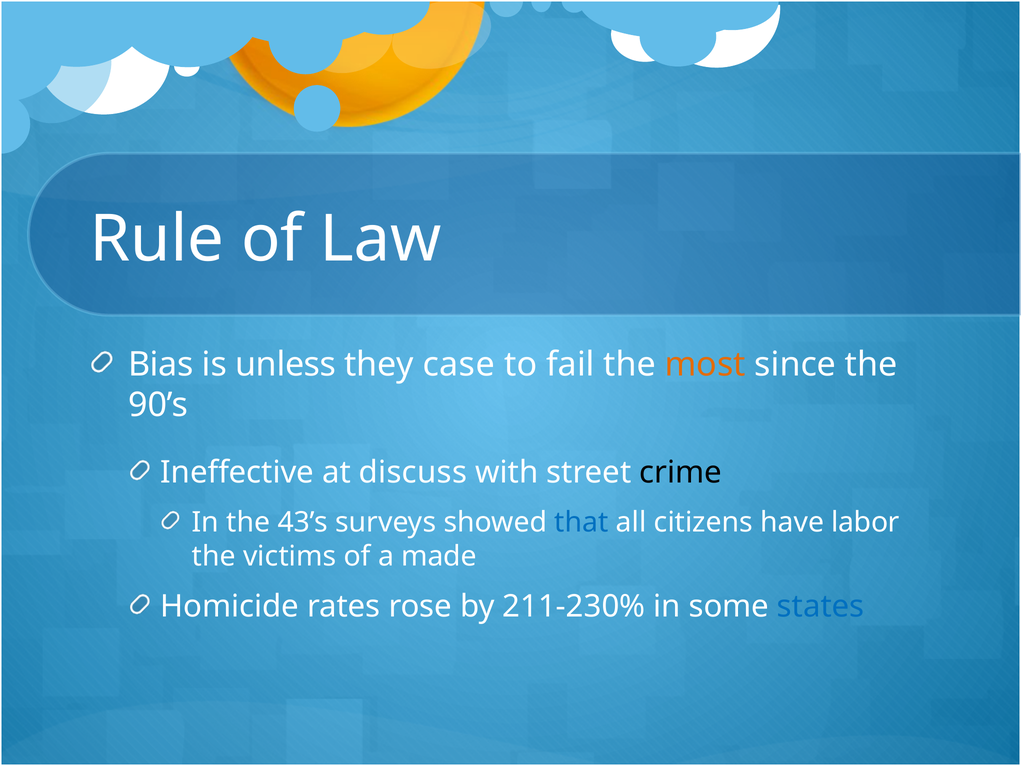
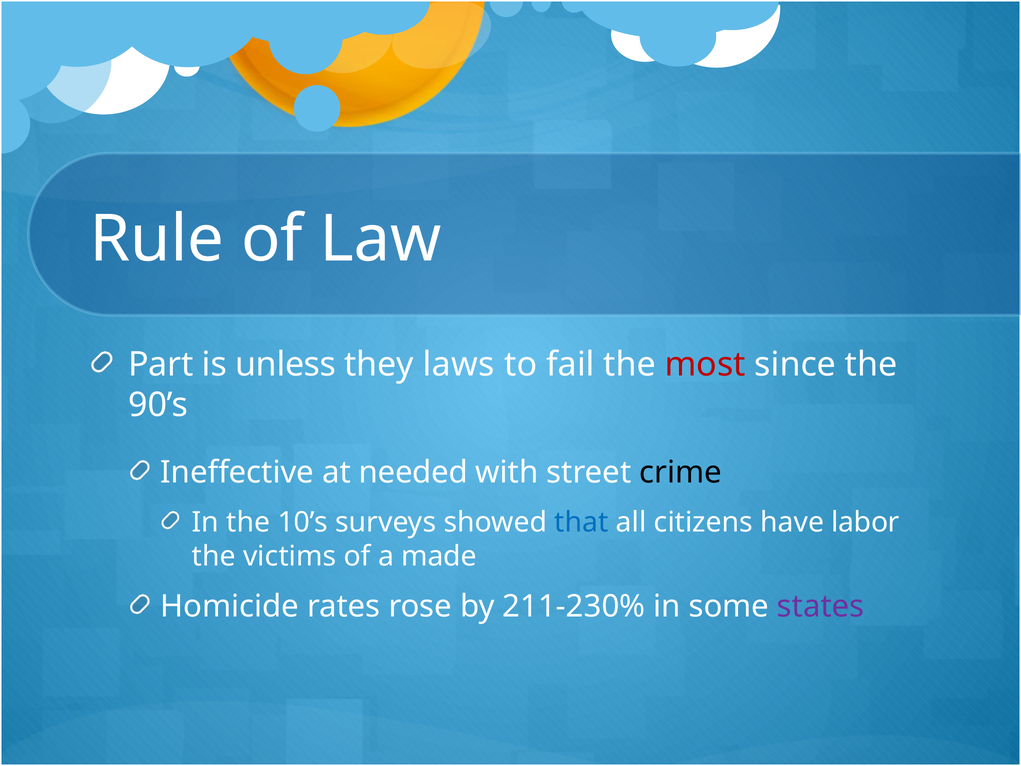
Bias: Bias -> Part (161, 364)
case: case -> laws (459, 364)
most colour: orange -> red (705, 364)
discuss: discuss -> needed (413, 472)
43’s: 43’s -> 10’s (303, 522)
states colour: blue -> purple (821, 606)
